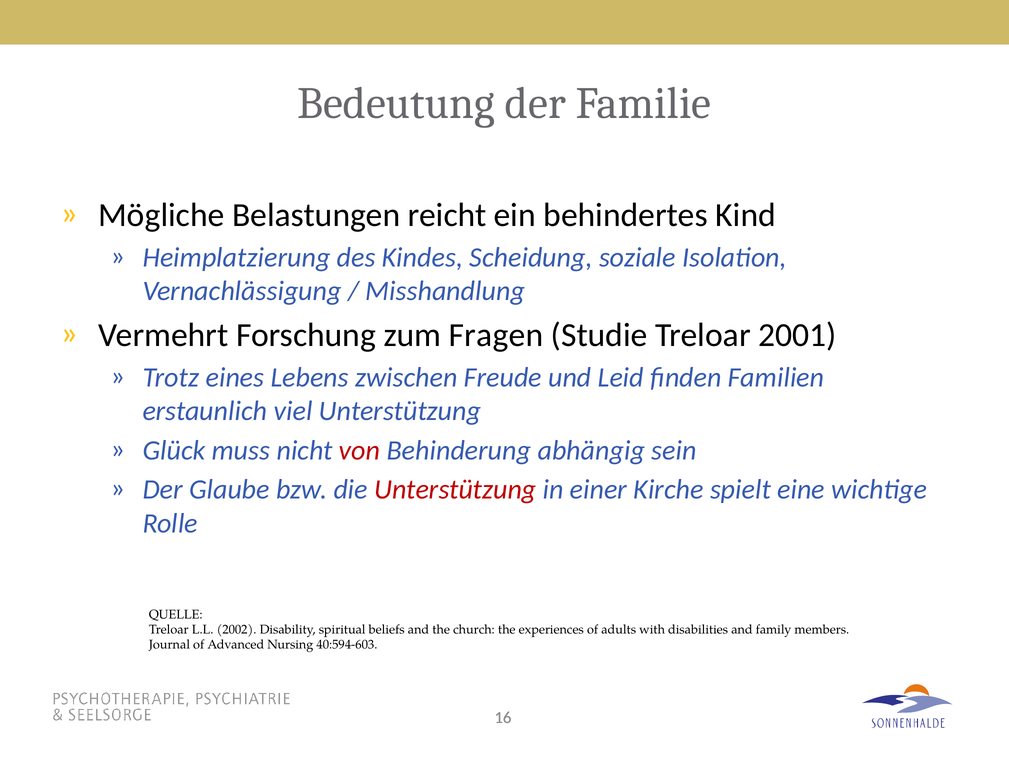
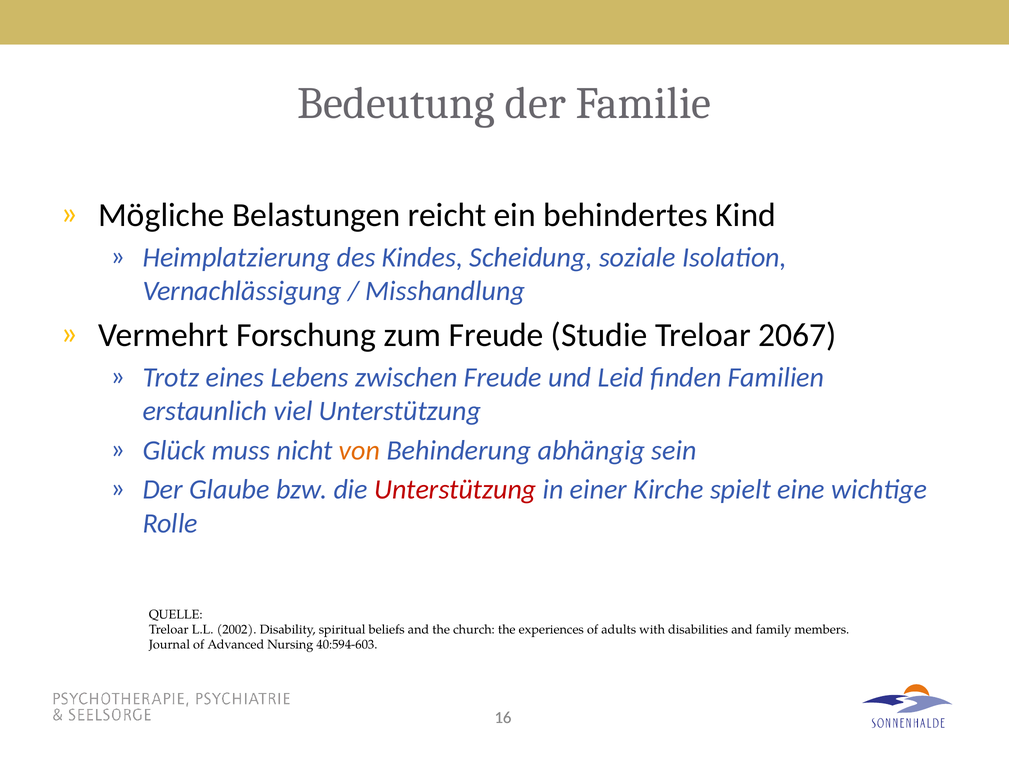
zum Fragen: Fragen -> Freude (496, 335)
2001: 2001 -> 2067 (797, 335)
von colour: red -> orange (360, 450)
